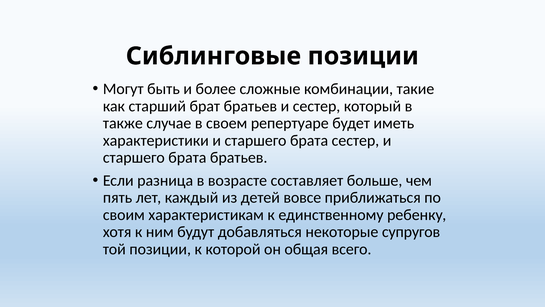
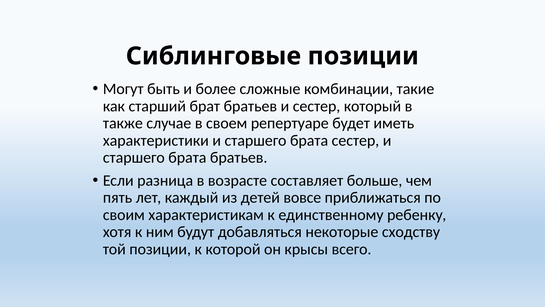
супругов: супругов -> сходству (411, 232)
общая: общая -> крысы (306, 249)
